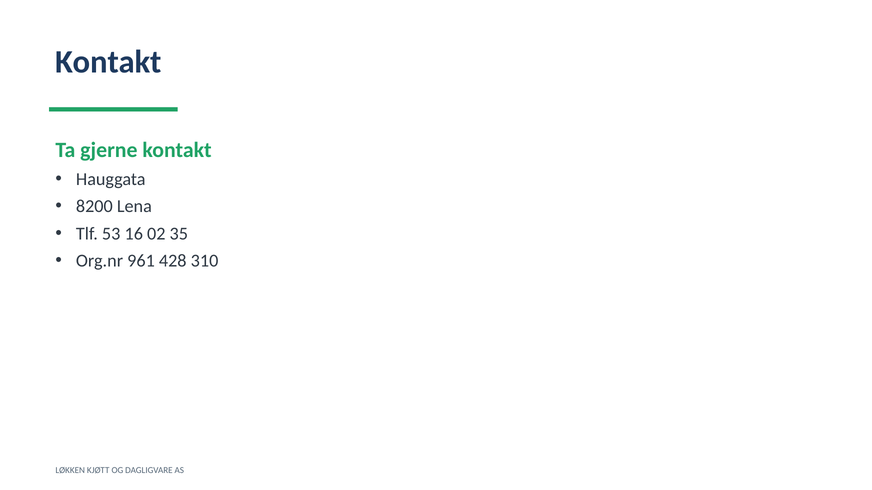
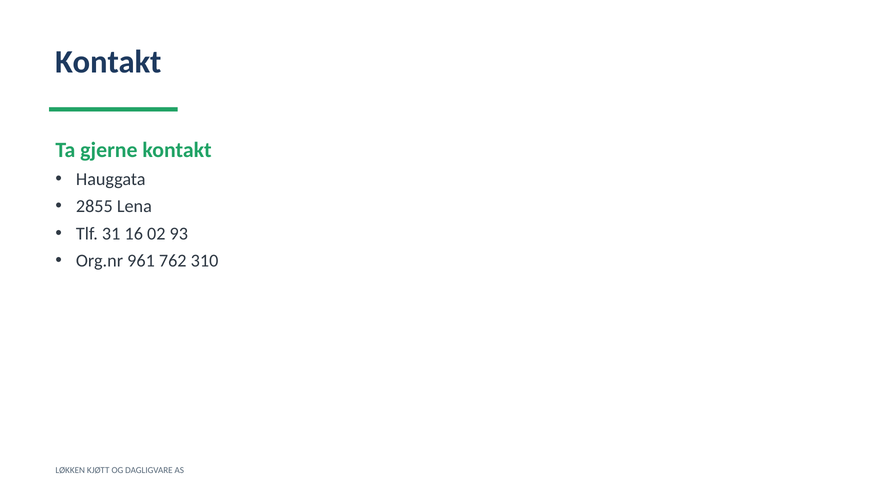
8200: 8200 -> 2855 (94, 207)
53: 53 -> 31 (111, 234)
35: 35 -> 93 (179, 234)
428: 428 -> 762 (173, 261)
